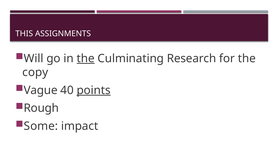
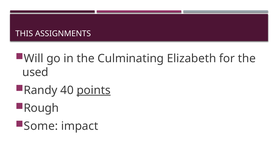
the underline: present -> none (86, 59)
Research: Research -> Elizabeth (192, 59)
copy: copy -> used (35, 72)
Vague: Vague -> Randy (41, 90)
